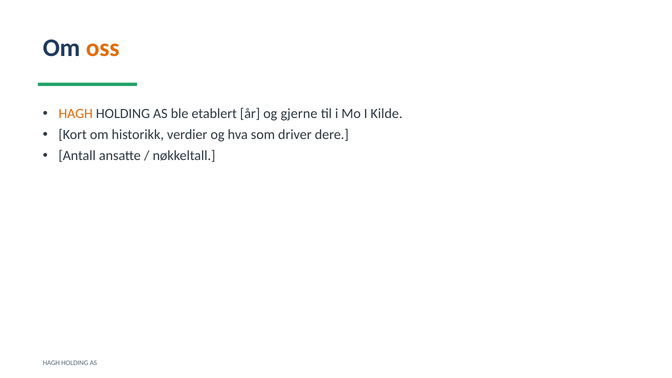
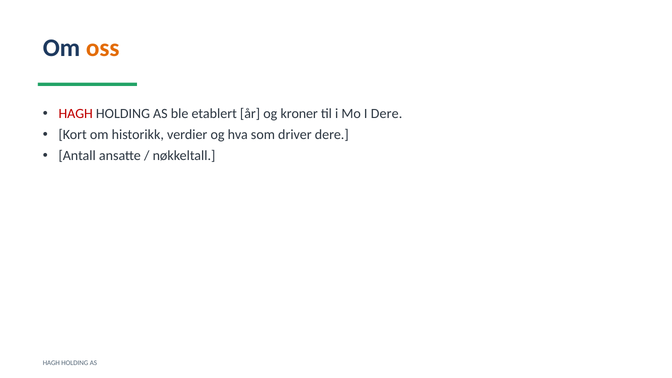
HAGH colour: orange -> red (76, 114)
gjerne: gjerne -> kroner (299, 114)
I Kilde: Kilde -> Dere (387, 114)
